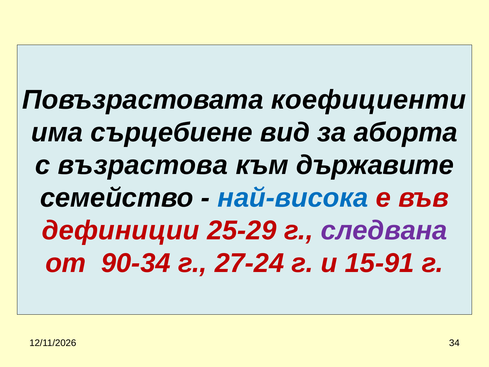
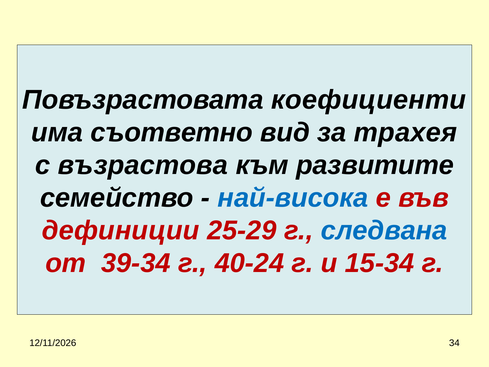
сърцебиене: сърцебиене -> съответно (172, 133)
аборта: аборта -> трахея (406, 133)
държавите: държавите -> развитите (375, 165)
следвана colour: purple -> blue (384, 230)
90-34: 90-34 -> 39-34 (136, 263)
27-24: 27-24 -> 40-24 (249, 263)
15-91: 15-91 -> 15-34 (380, 263)
